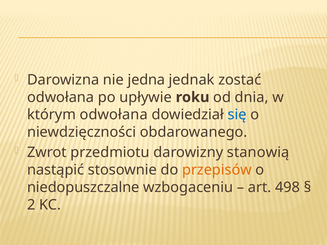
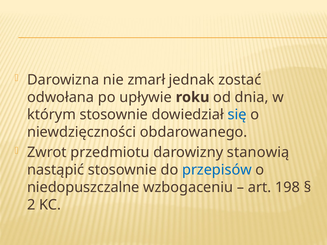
jedna: jedna -> zmarł (146, 80)
którym odwołana: odwołana -> stosownie (114, 115)
przepisów colour: orange -> blue (217, 170)
498: 498 -> 198 (288, 187)
